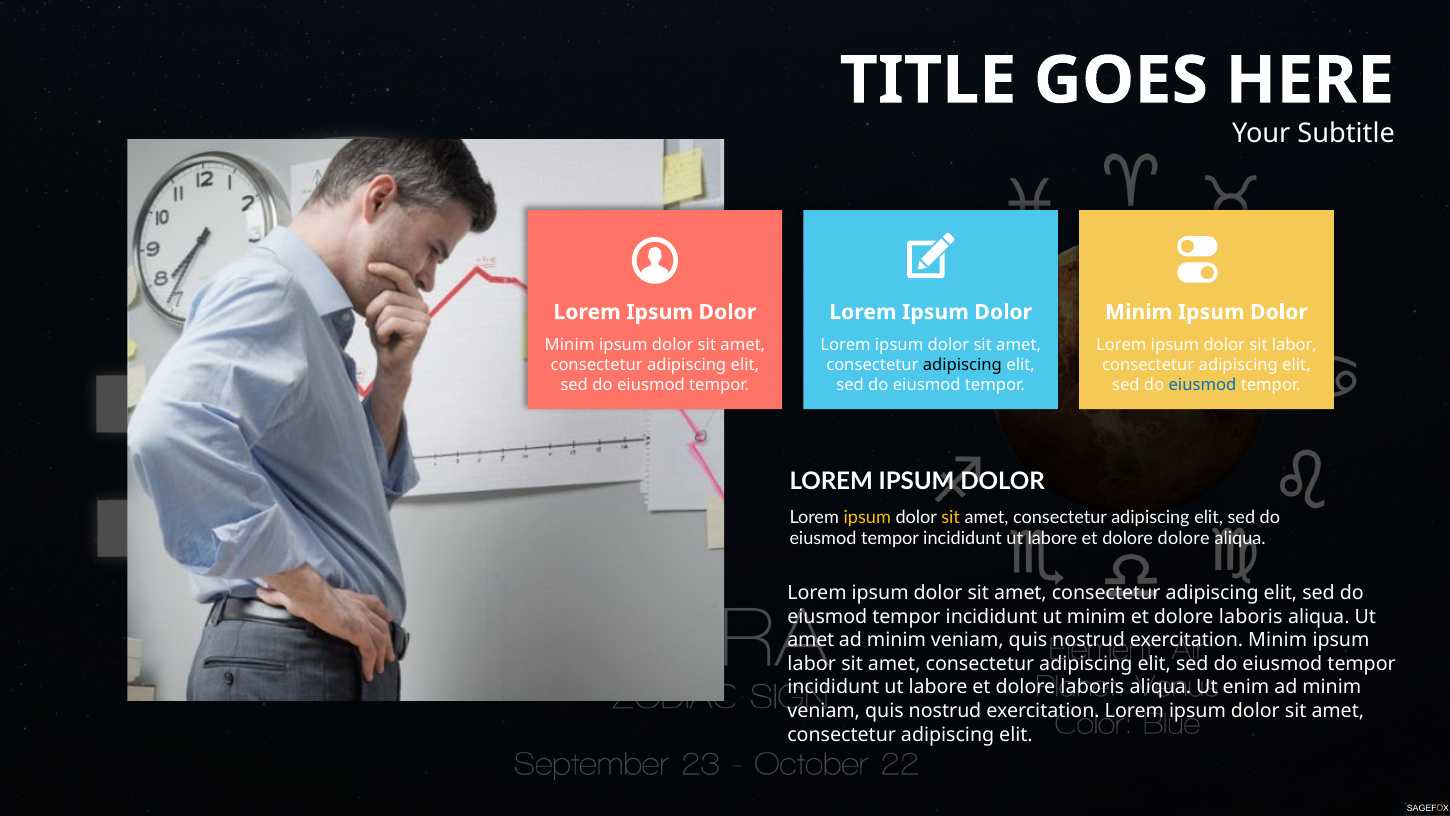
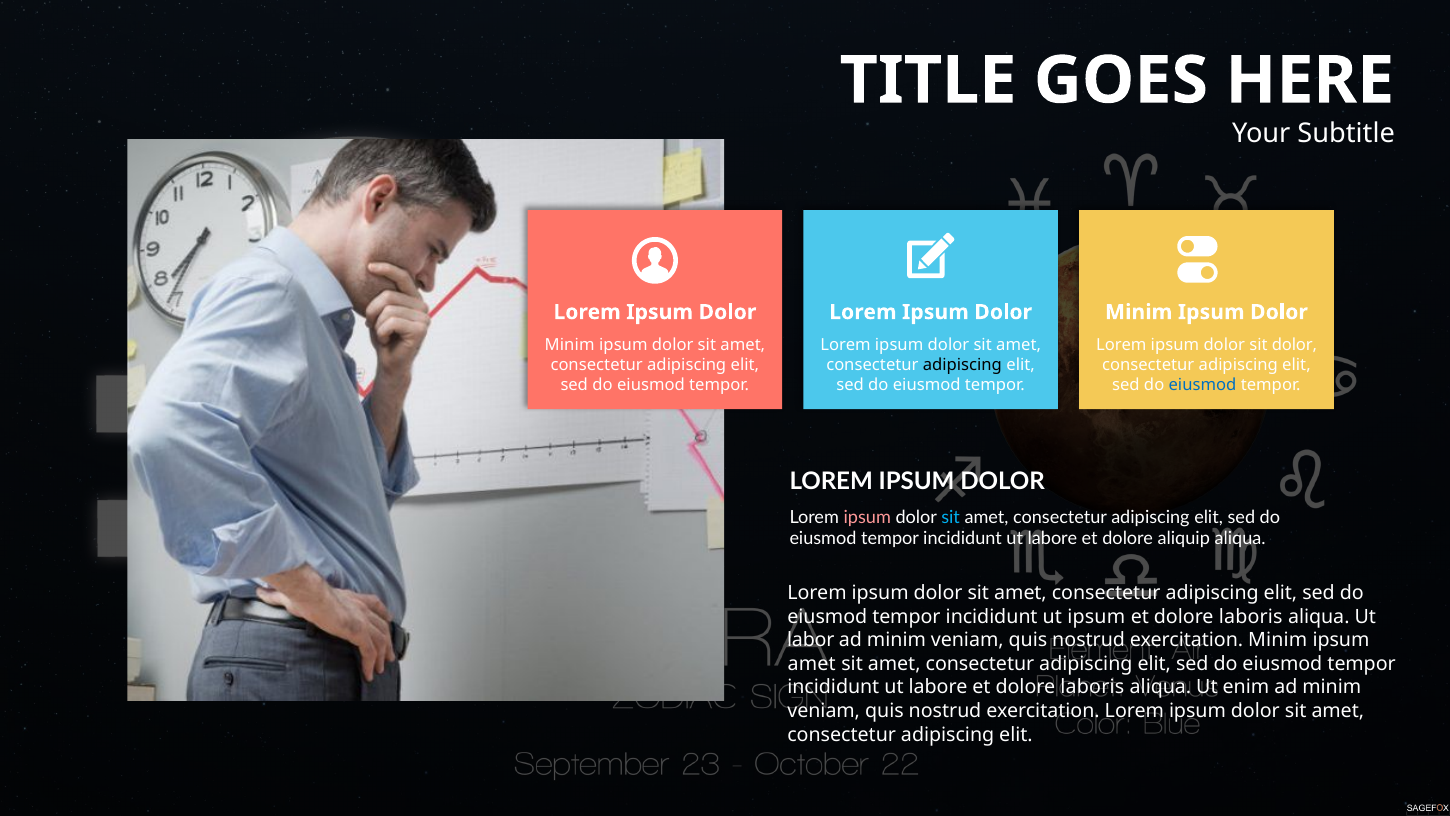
sit labor: labor -> dolor (1294, 345)
ipsum colour: yellow -> pink (867, 517)
sit colour: yellow -> light blue (951, 517)
dolore dolore: dolore -> aliquip (1184, 539)
ut minim: minim -> ipsum (1096, 616)
amet: amet -> labor (811, 640)
labor: labor -> amet (812, 664)
